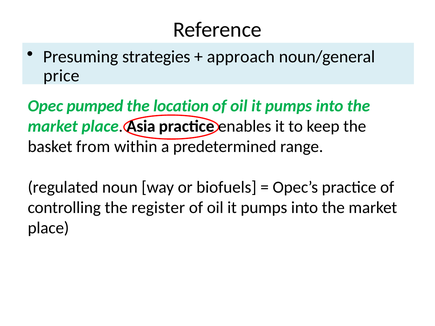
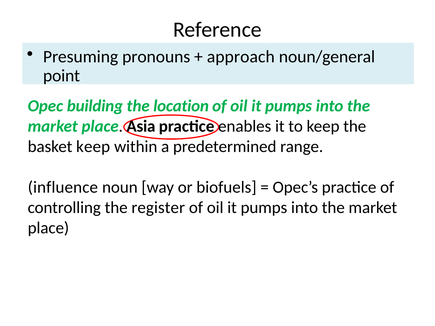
strategies: strategies -> pronouns (156, 57)
price: price -> point (62, 76)
pumped: pumped -> building (95, 106)
basket from: from -> keep (93, 147)
regulated: regulated -> influence (63, 187)
